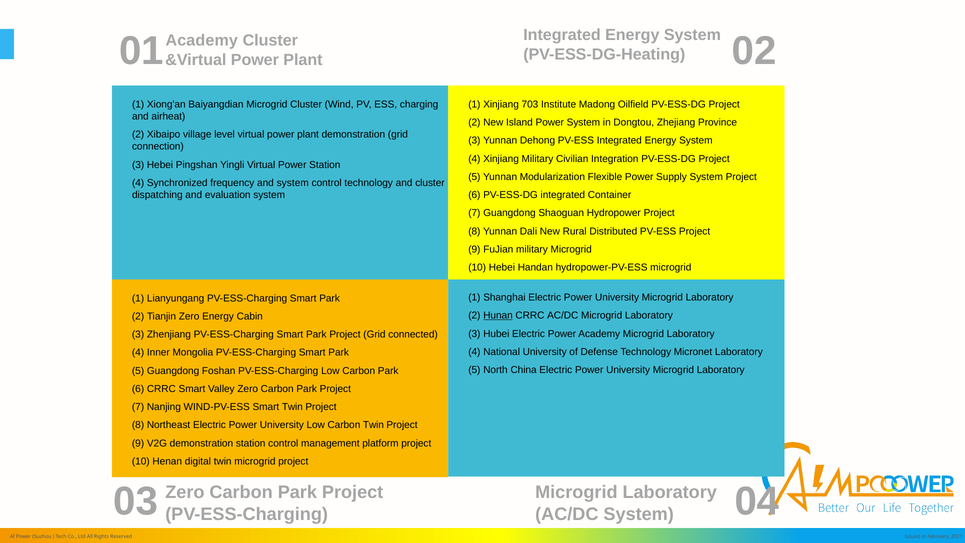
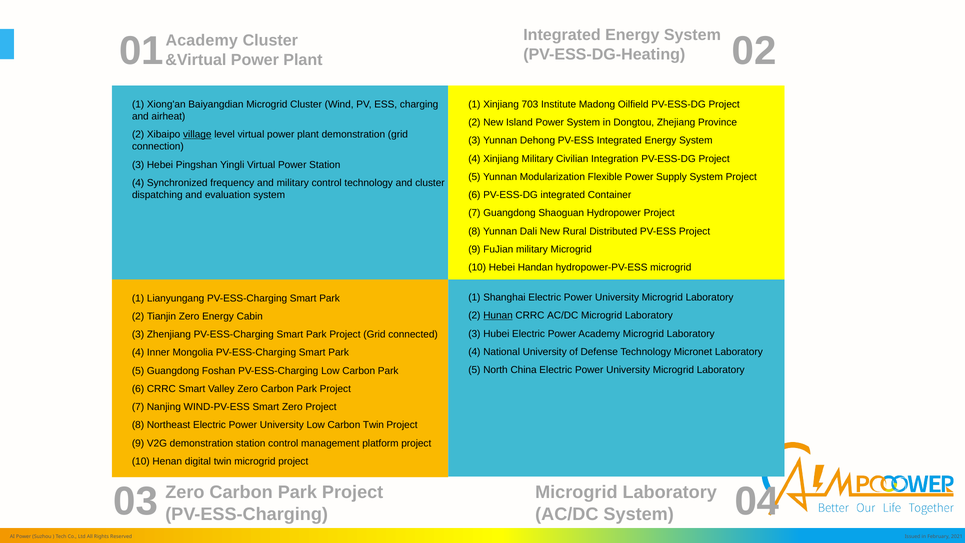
village underline: none -> present (197, 135)
and system: system -> military (293, 183)
Smart Twin: Twin -> Zero (292, 407)
